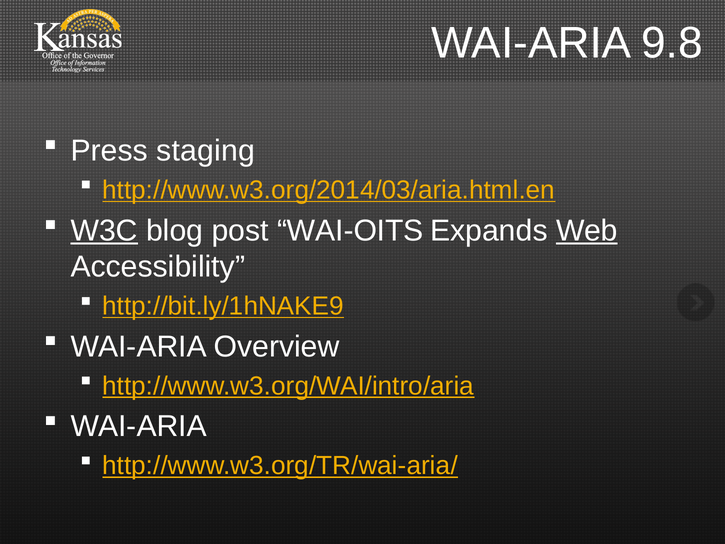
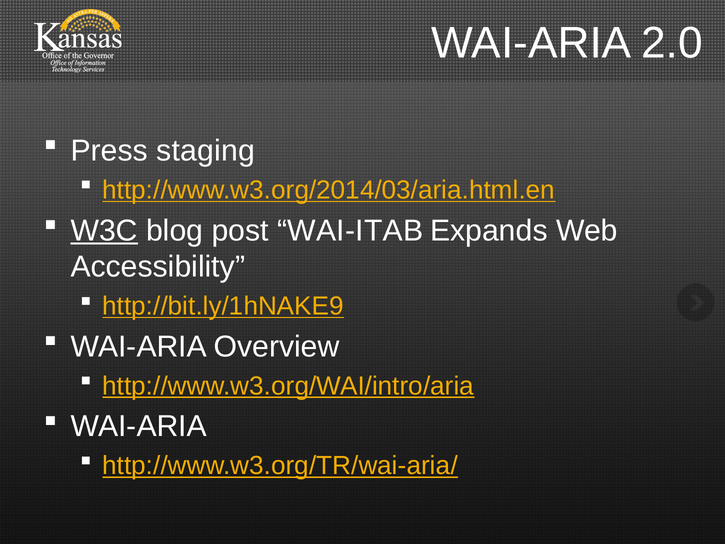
9.8: 9.8 -> 2.0 (672, 43)
WAI-OITS: WAI-OITS -> WAI-ITAB (350, 230)
Web underline: present -> none (587, 230)
